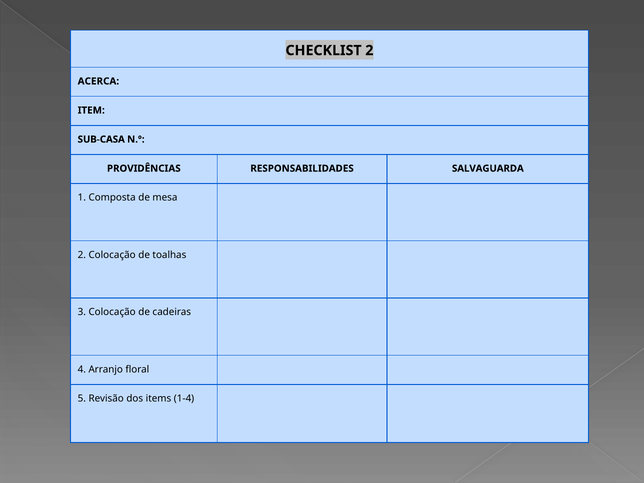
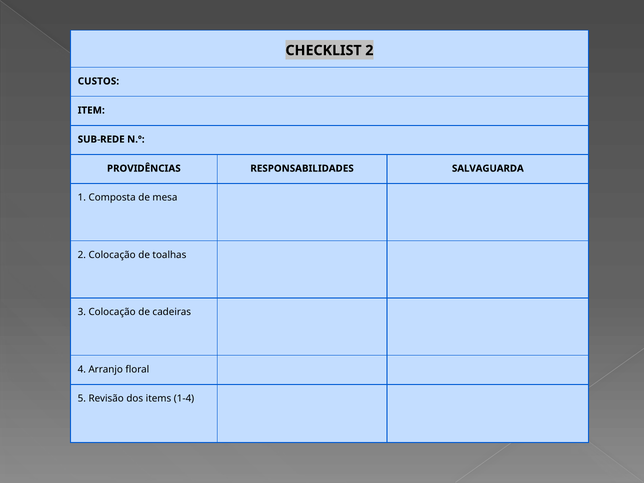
ACERCA: ACERCA -> CUSTOS (98, 81)
SUB-CASA: SUB-CASA -> SUB-REDE (101, 139)
